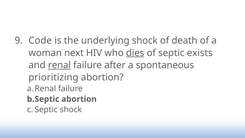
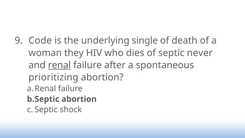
underlying shock: shock -> single (145, 41)
next: next -> they (74, 53)
dies underline: present -> none (135, 53)
exists: exists -> never (200, 53)
